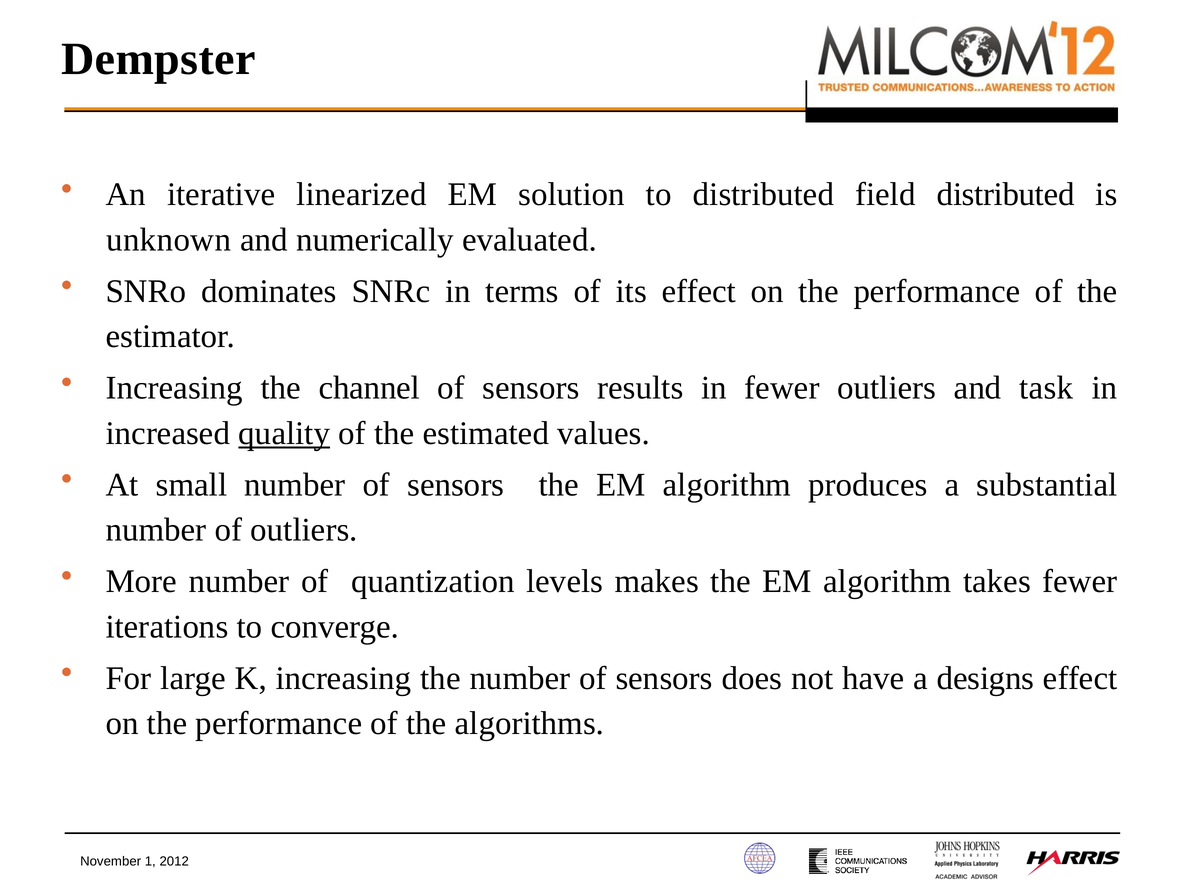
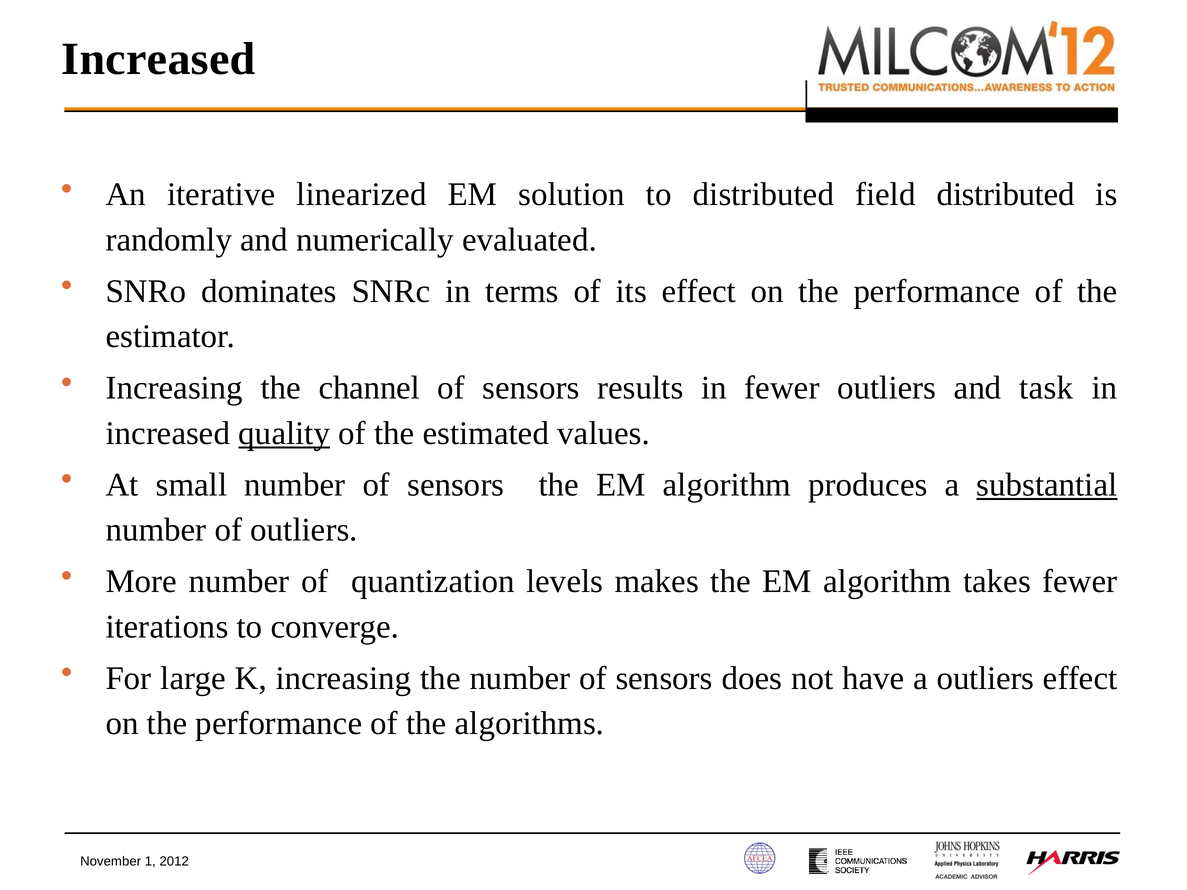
Dempster: Dempster -> Increased (158, 59)
unknown: unknown -> randomly (169, 240)
substantial underline: none -> present (1047, 485)
a designs: designs -> outliers (986, 679)
